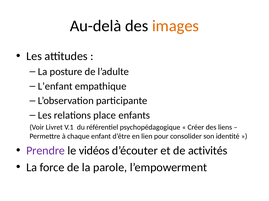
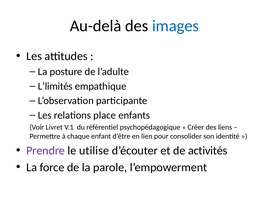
images colour: orange -> blue (176, 26)
L’enfant: L’enfant -> L’limités (55, 86)
vidéos: vidéos -> utilise (94, 151)
